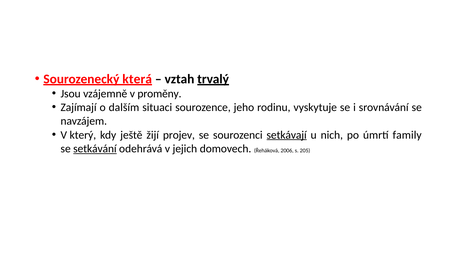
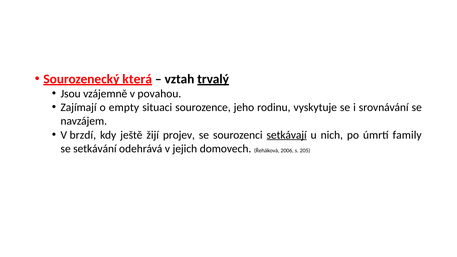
proměny: proměny -> povahou (159, 94)
dalším: dalším -> empty (124, 108)
který: který -> brzdí (83, 135)
setkávání underline: present -> none (95, 149)
